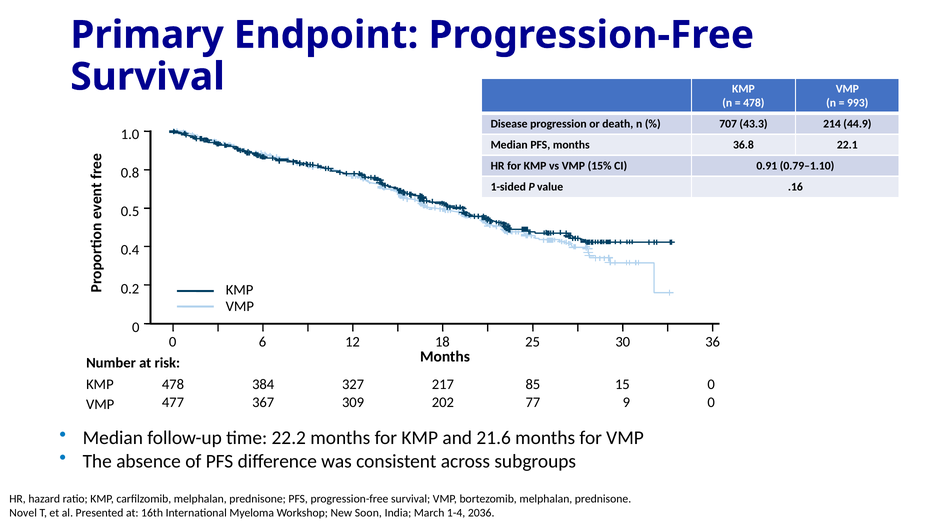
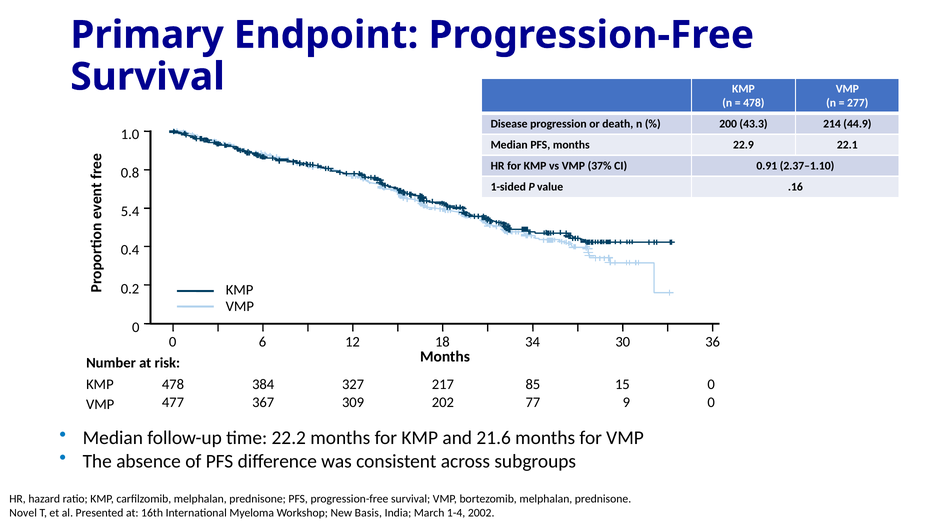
993: 993 -> 277 (858, 103)
707: 707 -> 200 (728, 124)
36.8: 36.8 -> 22.9 (743, 145)
15%: 15% -> 37% (600, 166)
0.79–1.10: 0.79–1.10 -> 2.37–1.10 (807, 166)
0.5: 0.5 -> 5.4 (130, 211)
25: 25 -> 34 (533, 342)
Soon: Soon -> Basis (368, 513)
2036: 2036 -> 2002 (481, 513)
